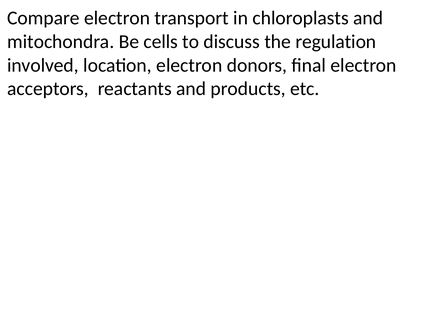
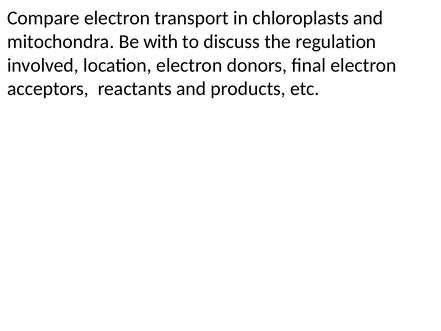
cells: cells -> with (161, 42)
